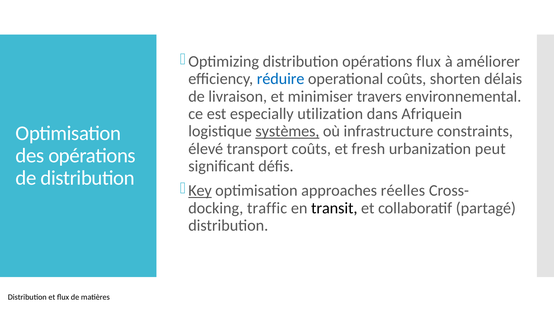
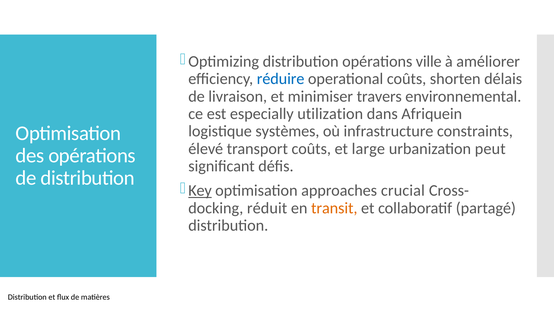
opérations flux: flux -> ville (429, 61)
systèmes underline: present -> none (287, 131)
fresh: fresh -> large (368, 149)
réelles: réelles -> crucial (403, 190)
traffic: traffic -> réduit (267, 208)
transit colour: black -> orange (334, 208)
